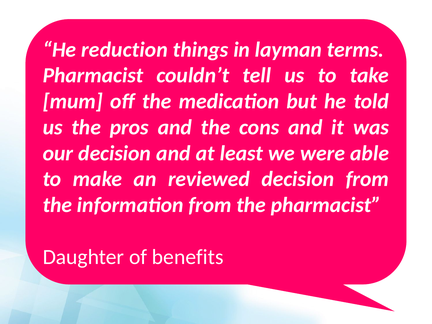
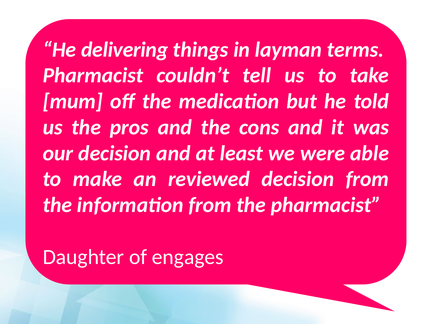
reduction: reduction -> delivering (125, 50)
benefits: benefits -> engages (188, 257)
